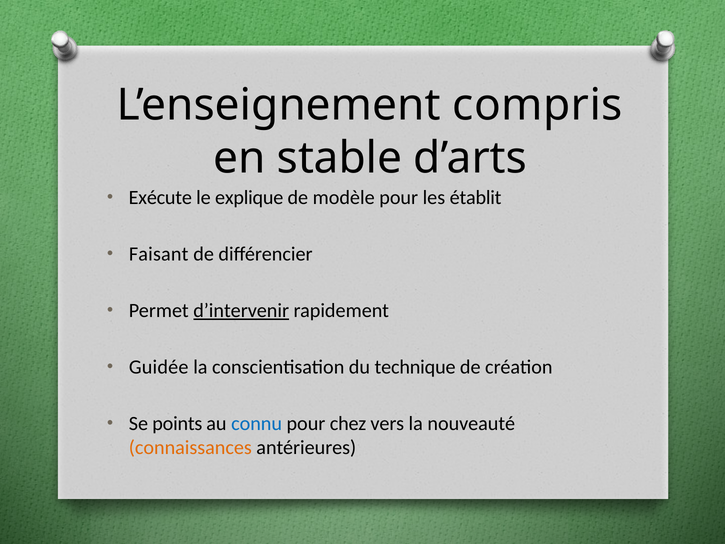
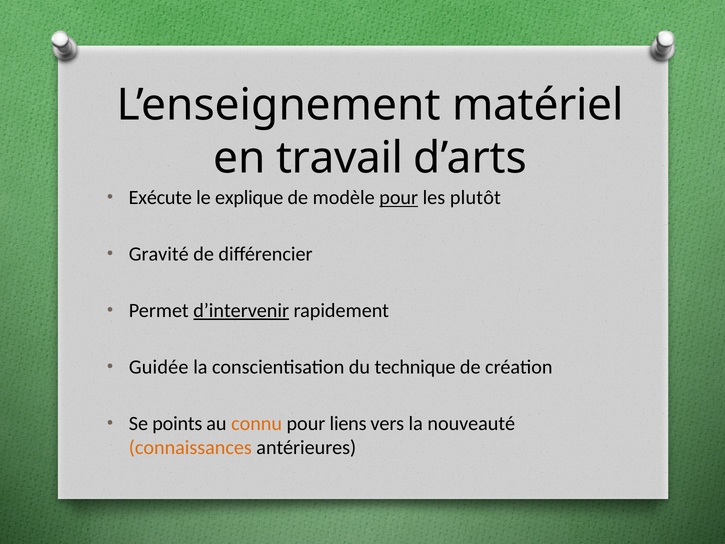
compris: compris -> matériel (538, 105)
stable: stable -> travail (340, 158)
pour underline: none -> present (399, 198)
établit: établit -> plutôt (475, 198)
Faisant: Faisant -> Gravité (159, 254)
connu colour: blue -> orange (257, 423)
chez: chez -> liens (348, 423)
